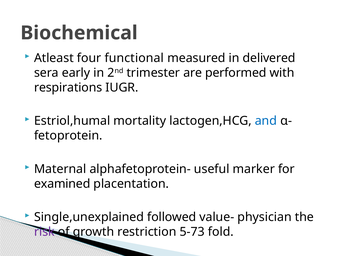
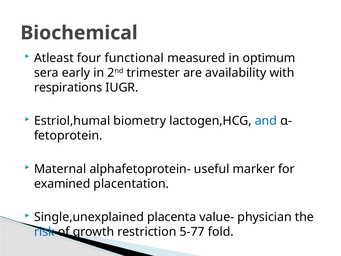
delivered: delivered -> optimum (269, 58)
performed: performed -> availability (236, 73)
mortality: mortality -> biometry (140, 121)
followed: followed -> placenta (172, 217)
risk colour: purple -> blue (44, 232)
5-73: 5-73 -> 5-77 (192, 232)
